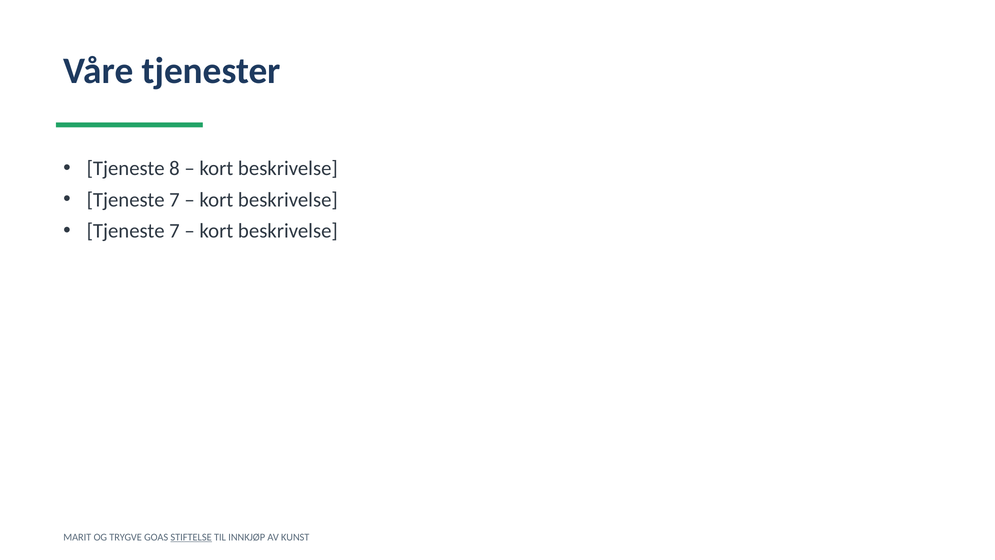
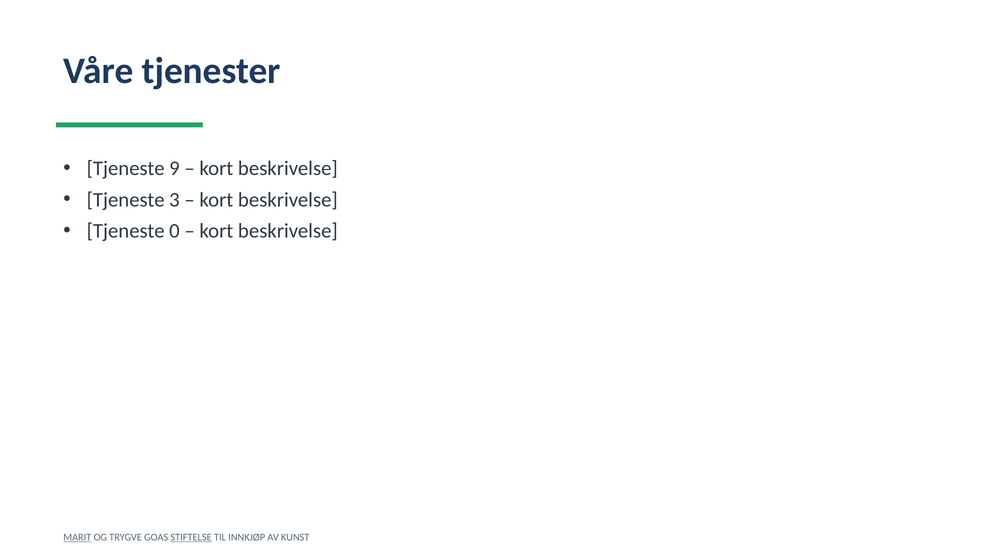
8: 8 -> 9 (174, 169)
7: 7 -> 3 (174, 200)
7: 7 -> 0 (174, 231)
MARIT underline: none -> present (77, 537)
